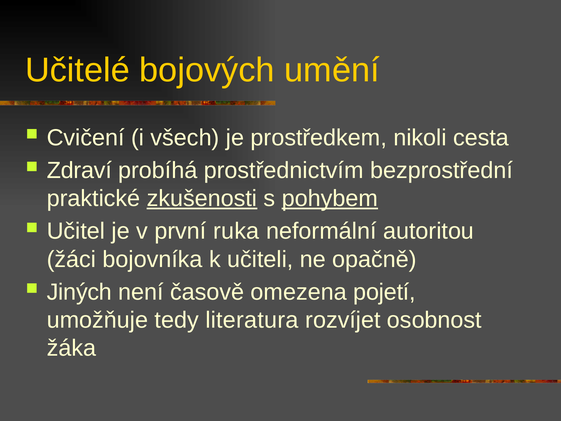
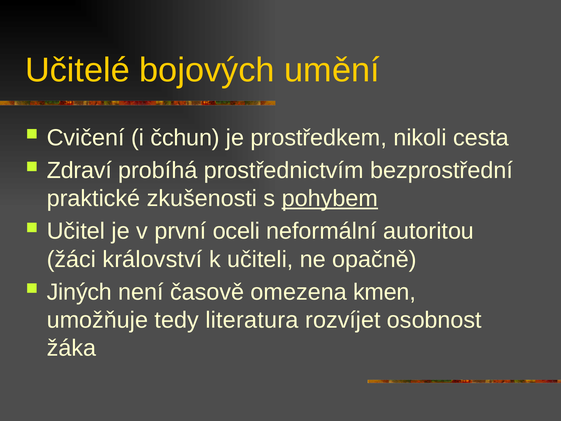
všech: všech -> čchun (185, 138)
zkušenosti underline: present -> none (202, 198)
ruka: ruka -> oceli (236, 231)
bojovníka: bojovníka -> království (152, 259)
pojetí: pojetí -> kmen (385, 292)
